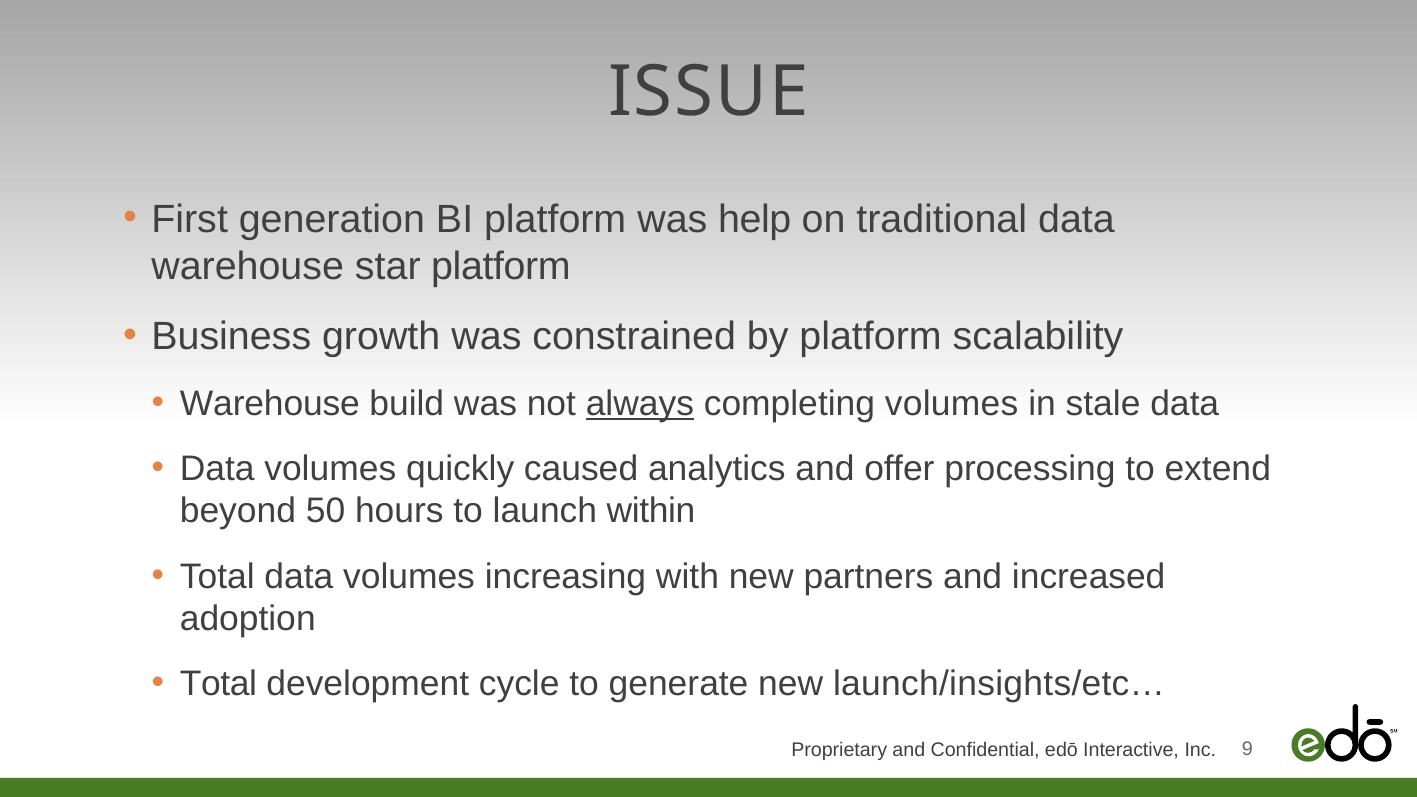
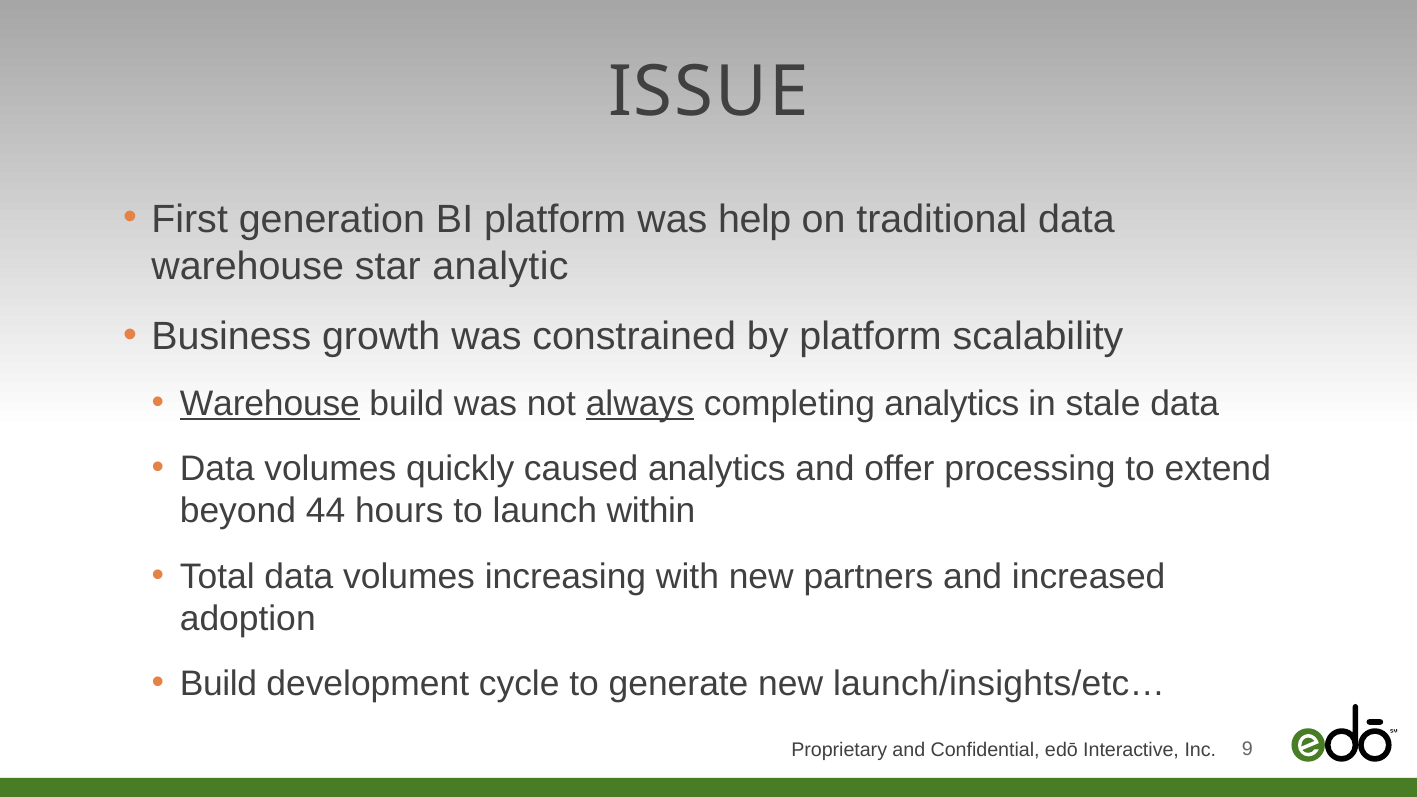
star platform: platform -> analytic (500, 266)
Warehouse underline: none -> present (270, 404)
completing volumes: volumes -> analytics (952, 404)
50: 50 -> 44 (325, 511)
Total: Total -> Build (218, 684)
